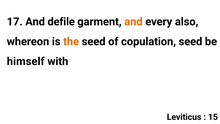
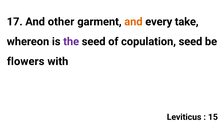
defile: defile -> other (61, 22)
also: also -> take (187, 22)
the colour: orange -> purple (71, 41)
himself: himself -> flowers (26, 61)
